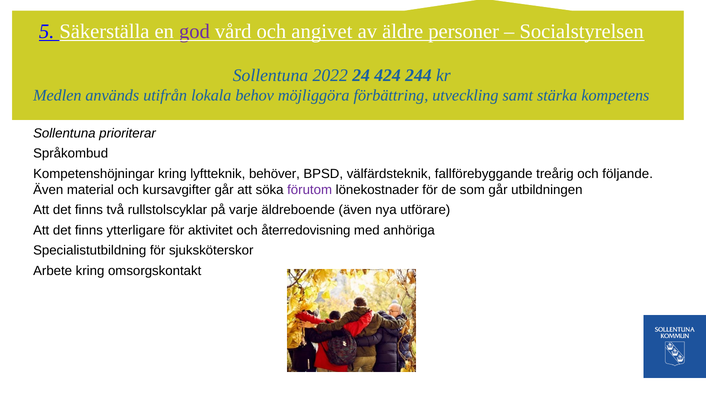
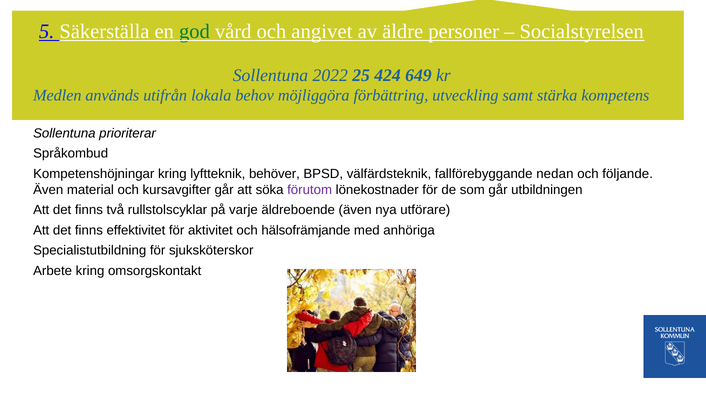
god colour: purple -> green (194, 32)
24: 24 -> 25 (361, 75)
244: 244 -> 649 (418, 75)
treårig: treårig -> nedan (555, 174)
ytterligare: ytterligare -> effektivitet (136, 230)
återredovisning: återredovisning -> hälsofrämjande (306, 230)
